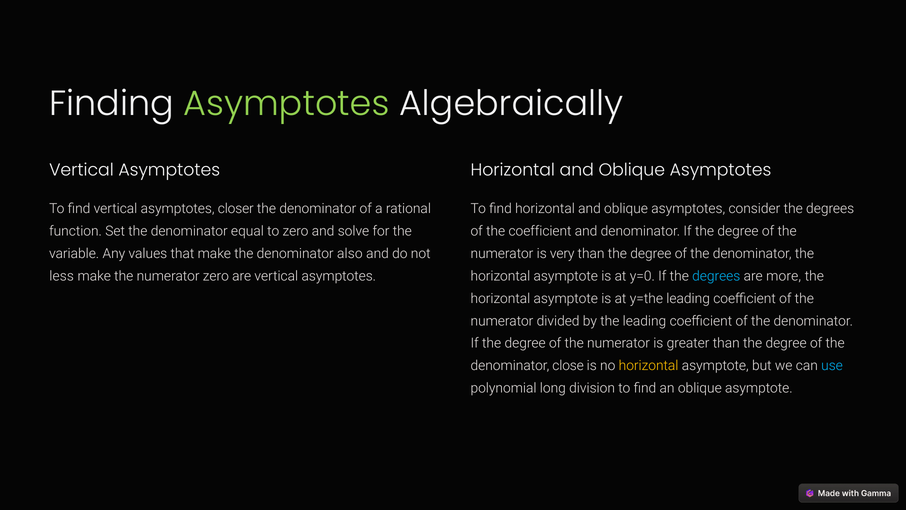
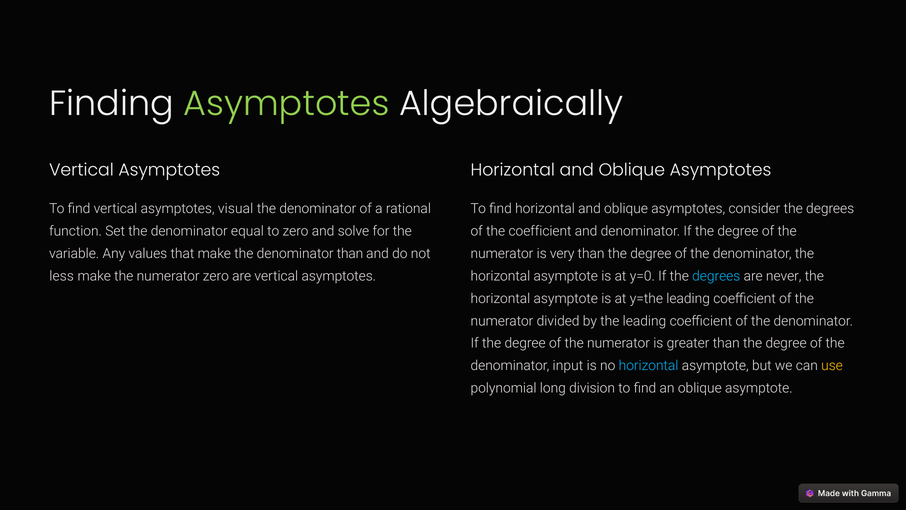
closer: closer -> visual (236, 209)
denominator also: also -> than (350, 254)
more: more -> never (784, 276)
close: close -> input (568, 366)
horizontal colour: yellow -> light blue (649, 366)
use colour: light blue -> yellow (832, 366)
